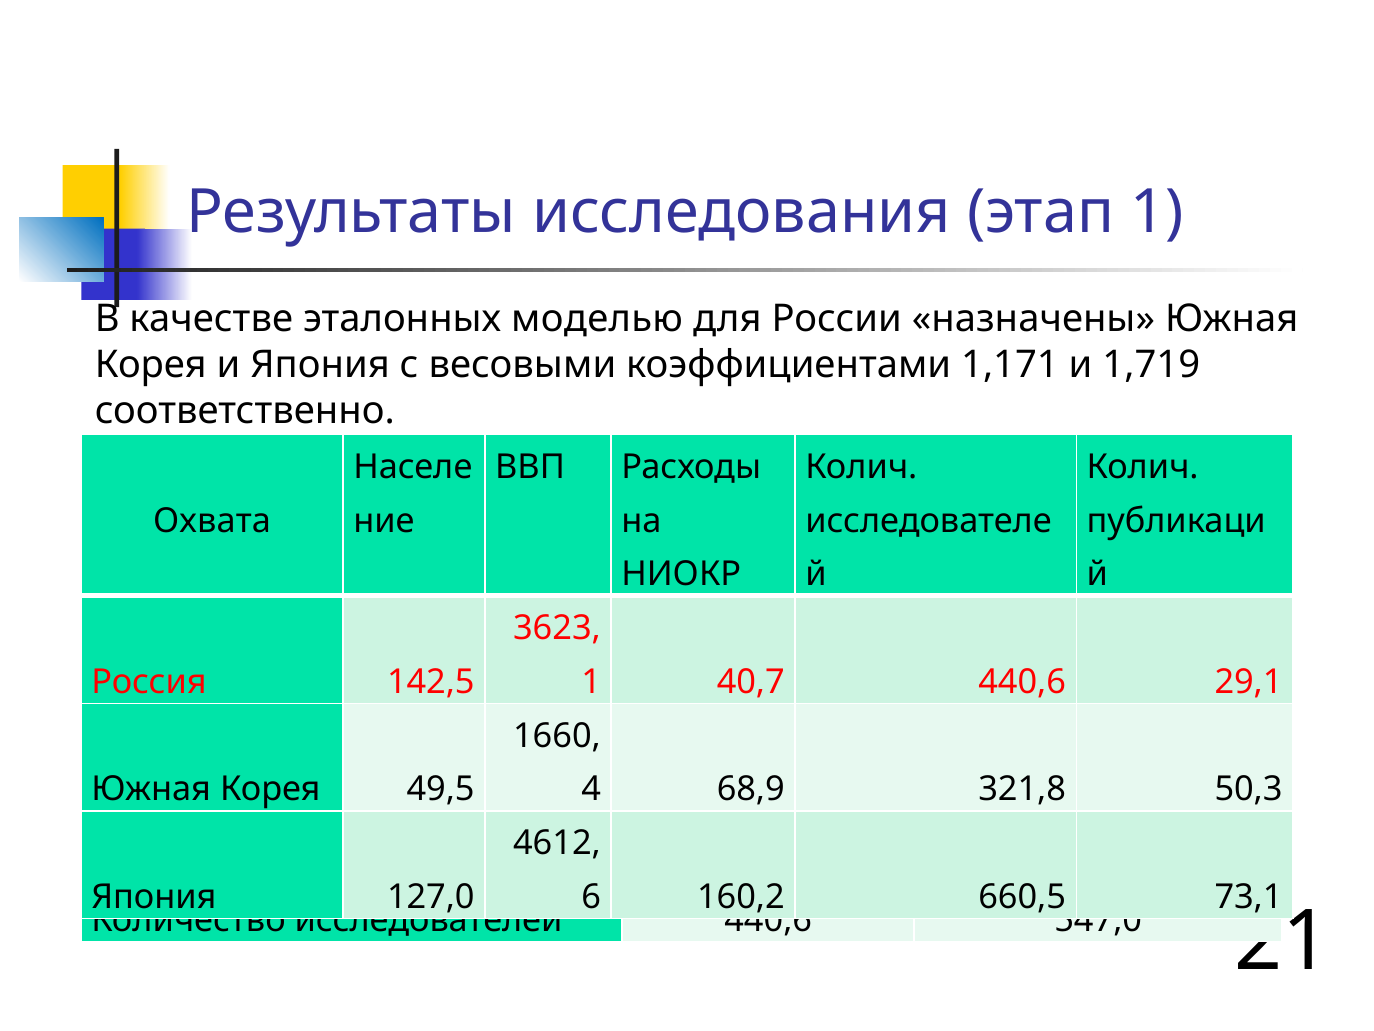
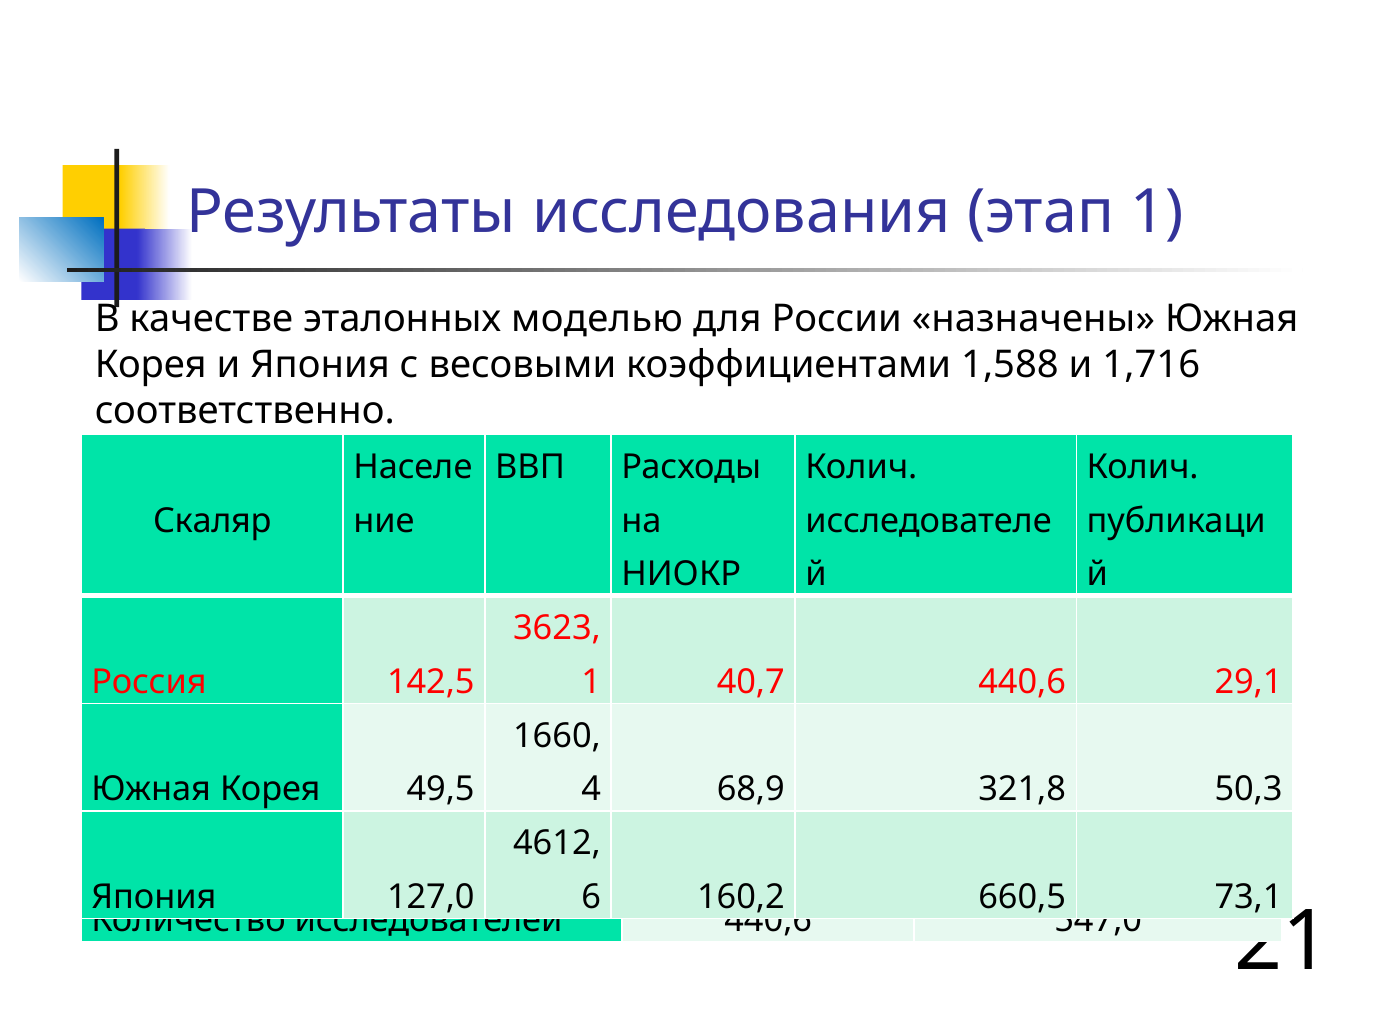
1,171: 1,171 -> 1,588 (1010, 365)
1,719: 1,719 -> 1,716 (1151, 365)
Охвата: Охвата -> Скаляр (212, 520)
